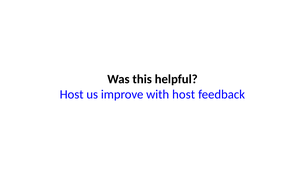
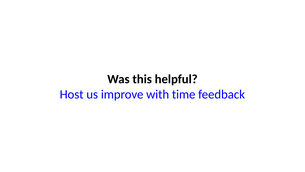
with host: host -> time (184, 94)
